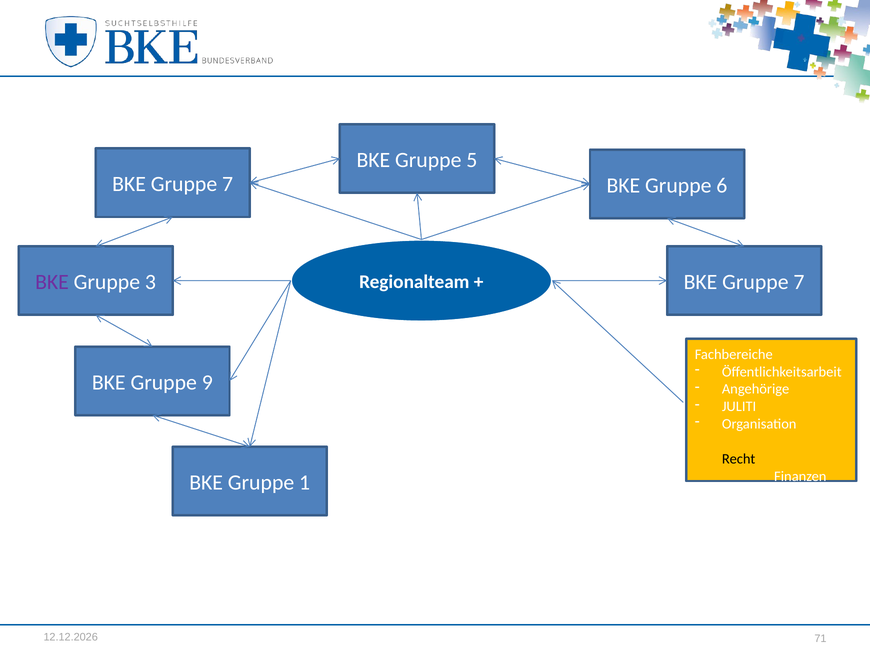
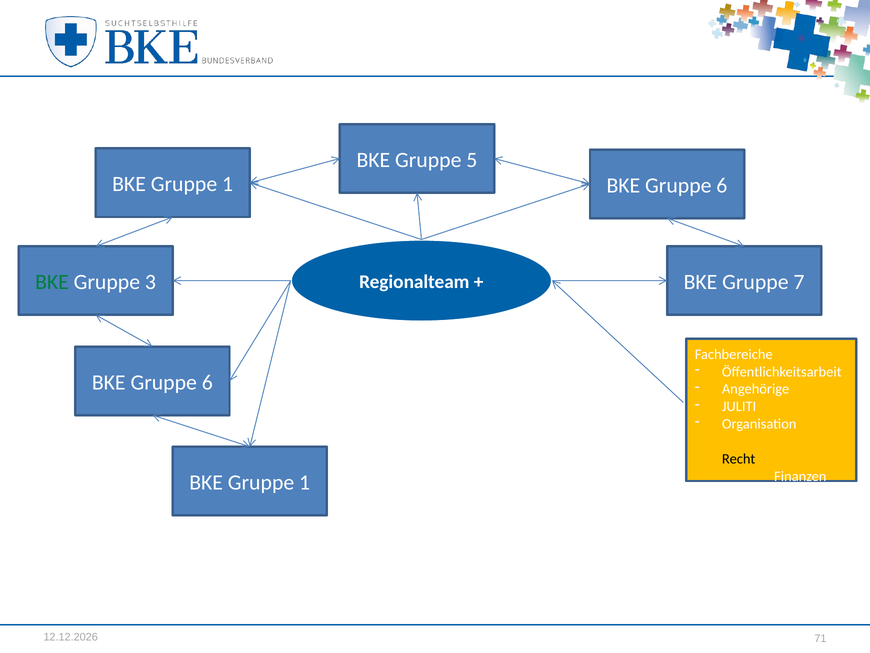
7: 7 -> 1 (228, 184)
BKE colour: purple -> green (52, 282)
9: 9 -> 6 (207, 382)
